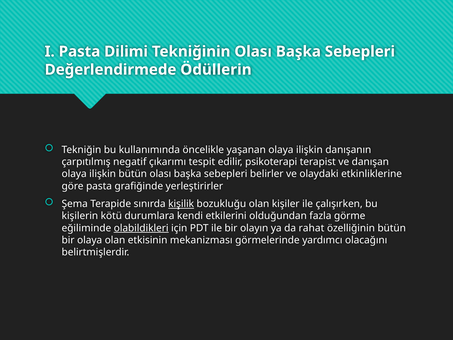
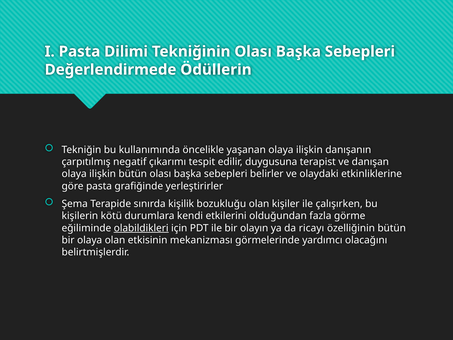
psikoterapi: psikoterapi -> duygusuna (271, 162)
kişilik underline: present -> none (181, 204)
rahat: rahat -> ricayı (311, 228)
